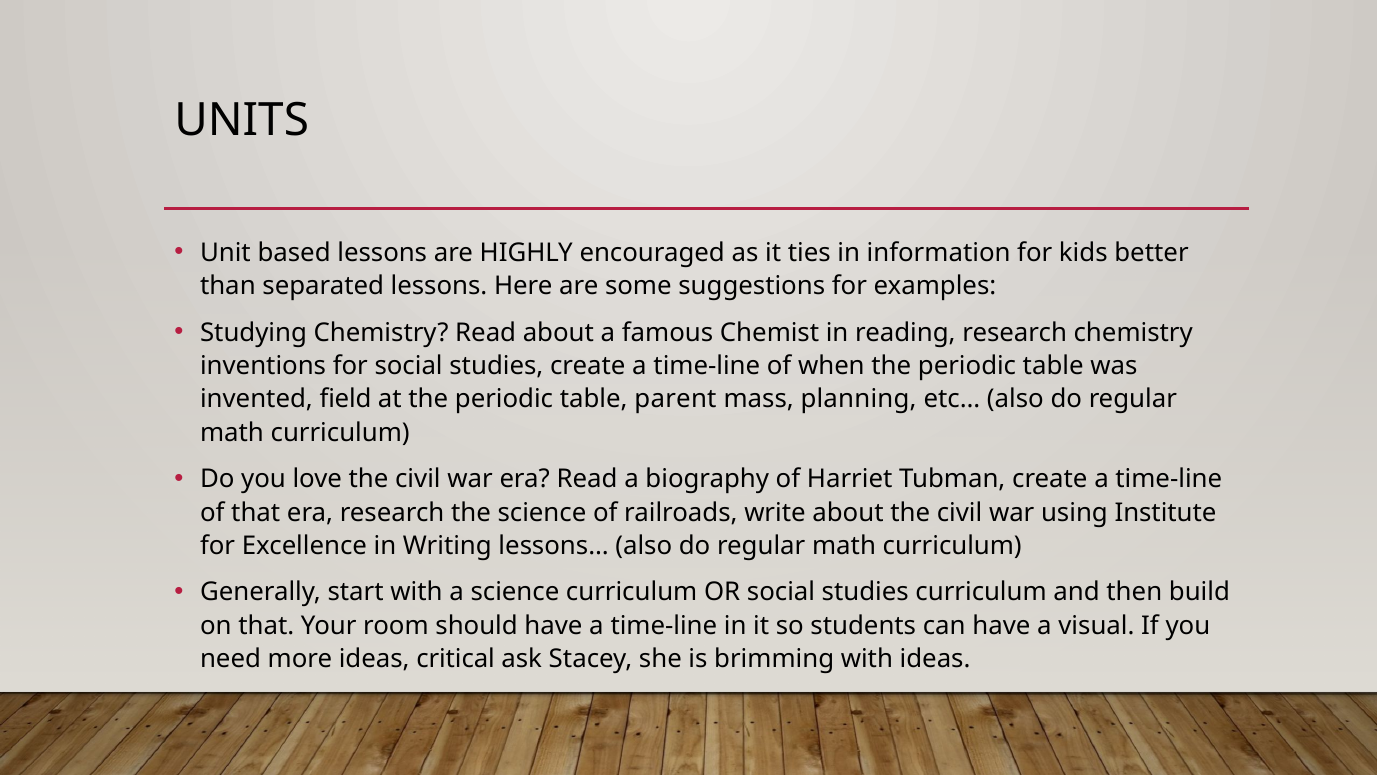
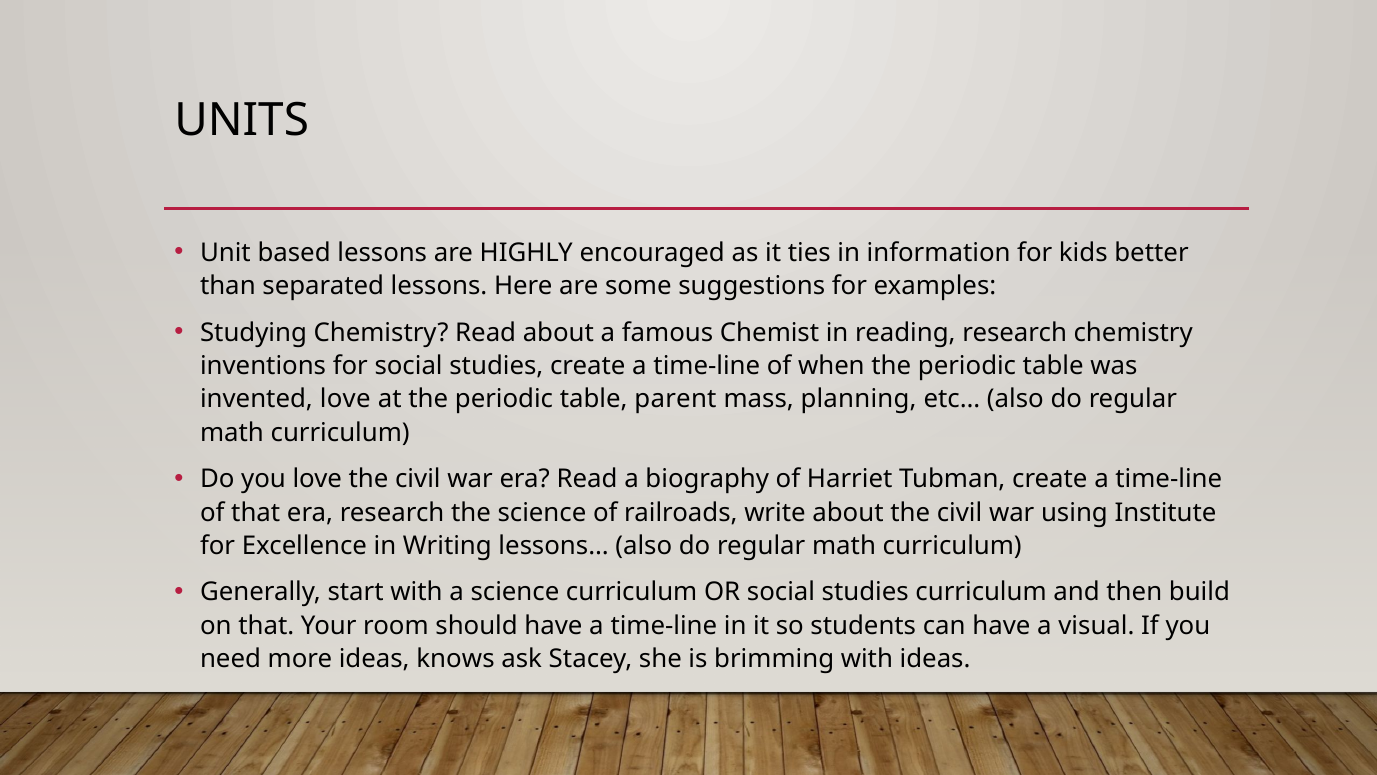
invented field: field -> love (345, 399)
critical: critical -> knows (455, 659)
